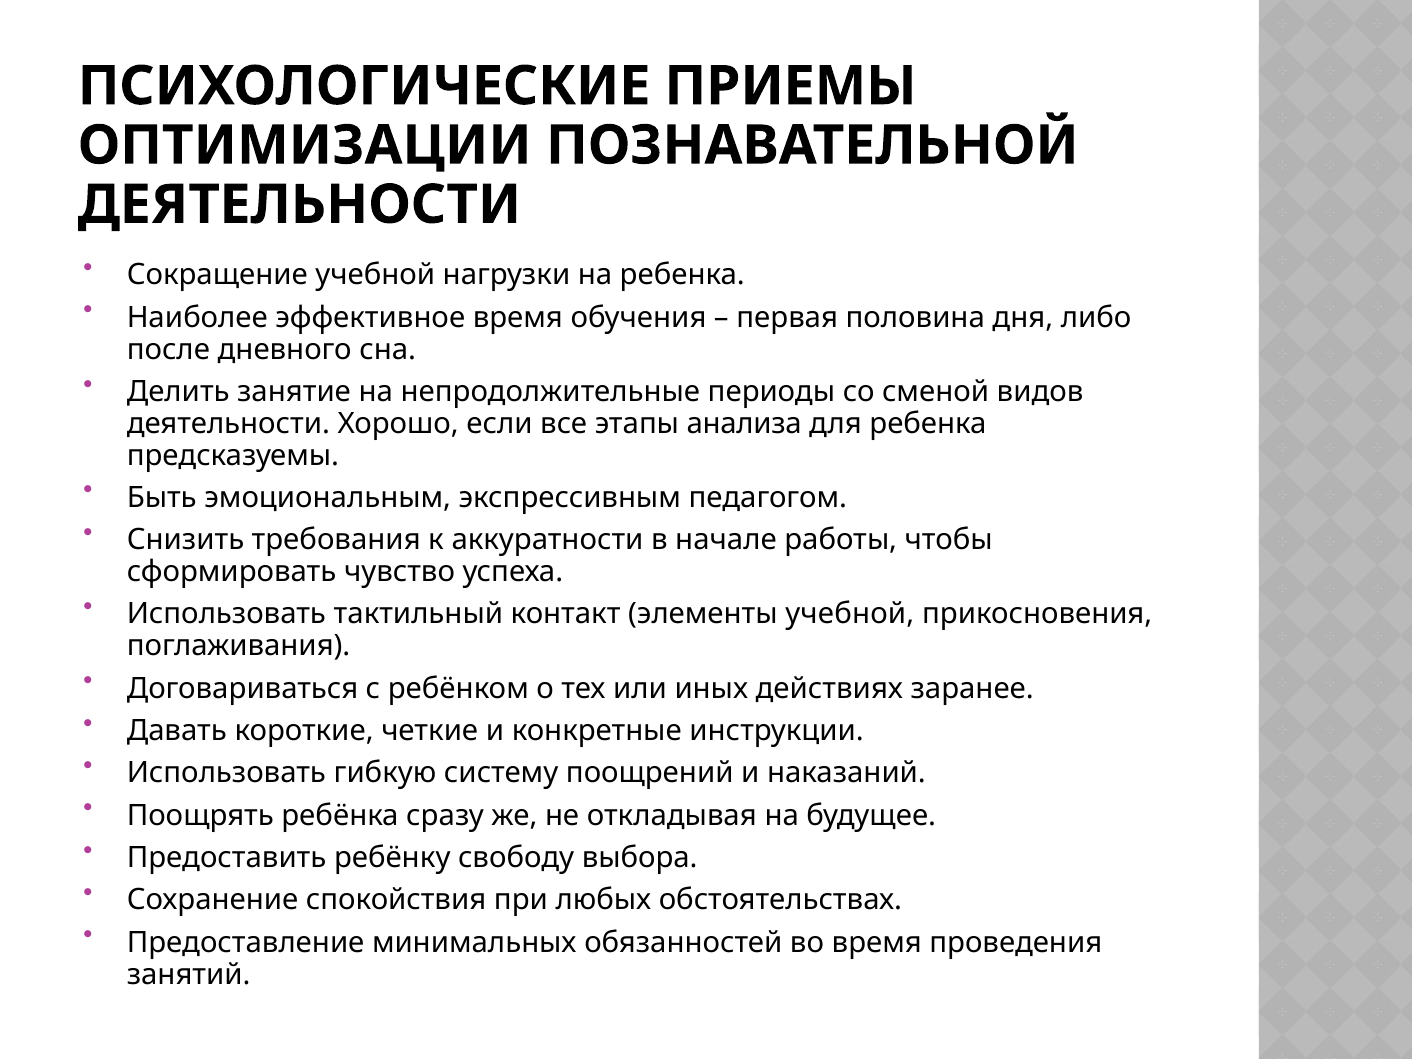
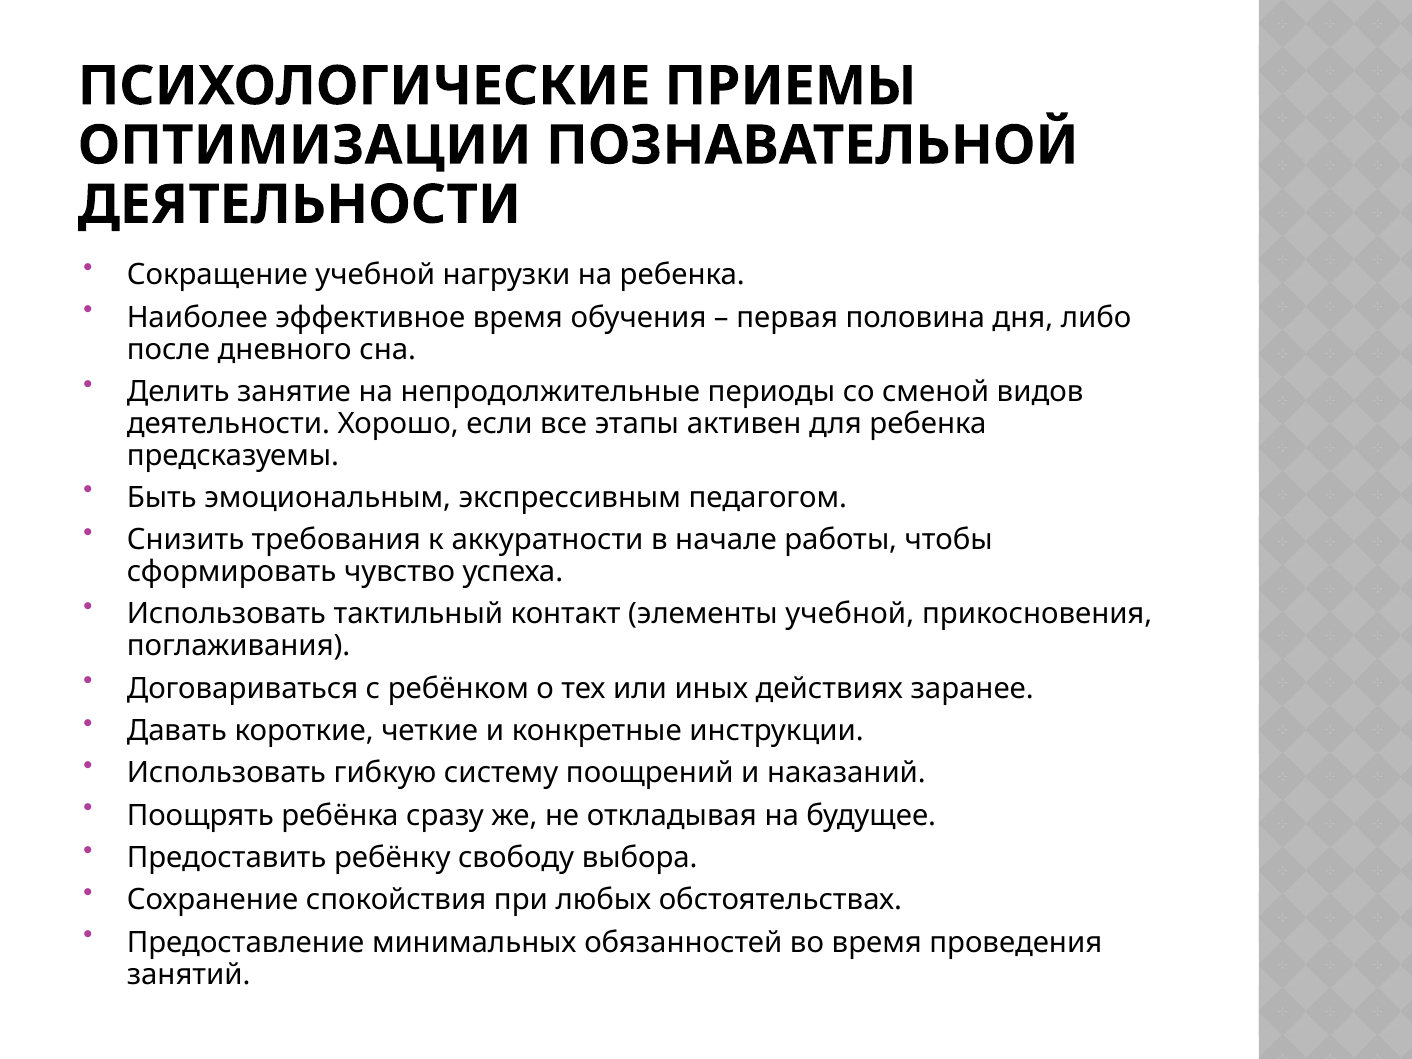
анализа: анализа -> активен (744, 424)
